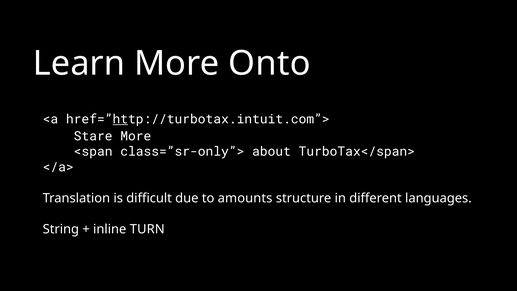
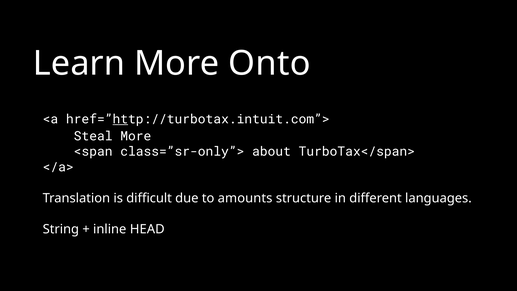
Stare: Stare -> Steal (93, 136)
TURN: TURN -> HEAD (147, 229)
